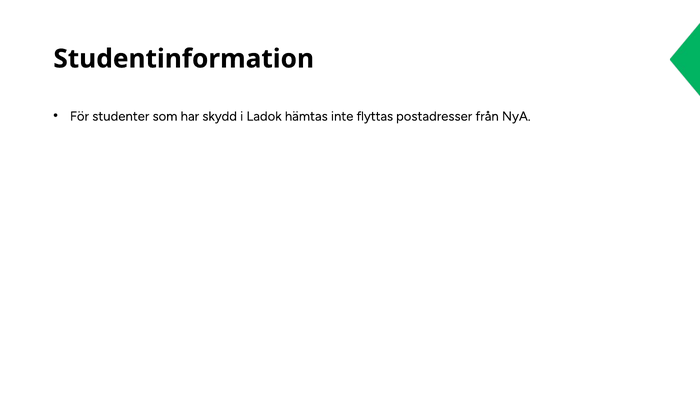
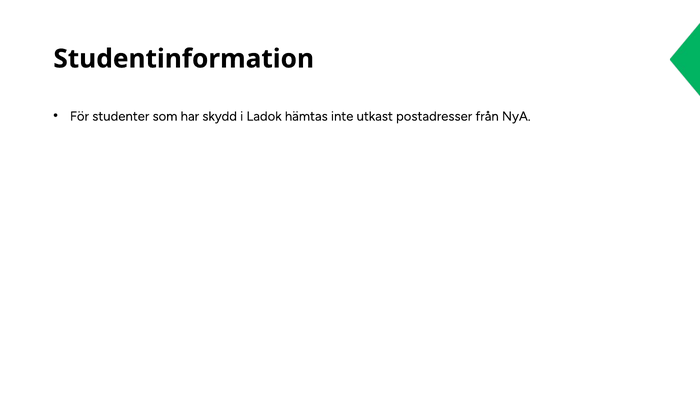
flyttas: flyttas -> utkast (375, 116)
